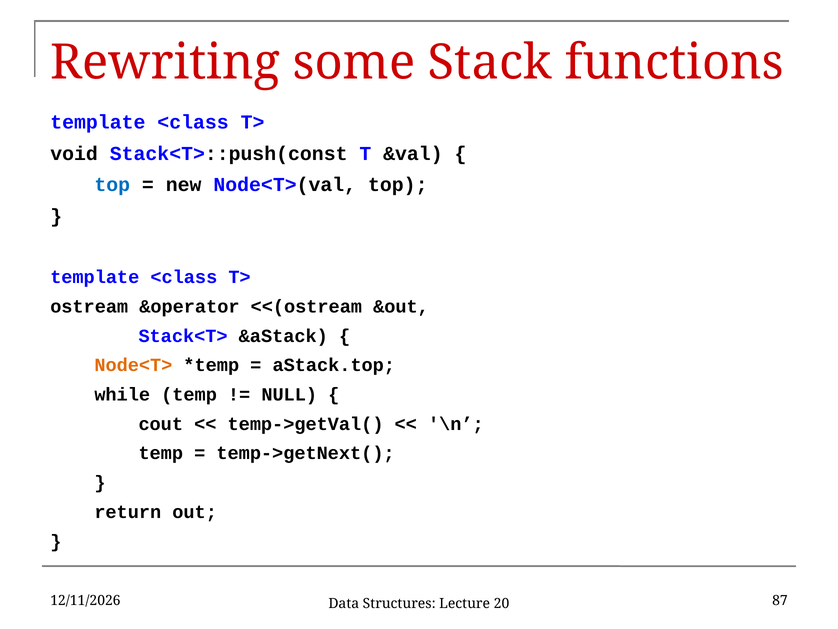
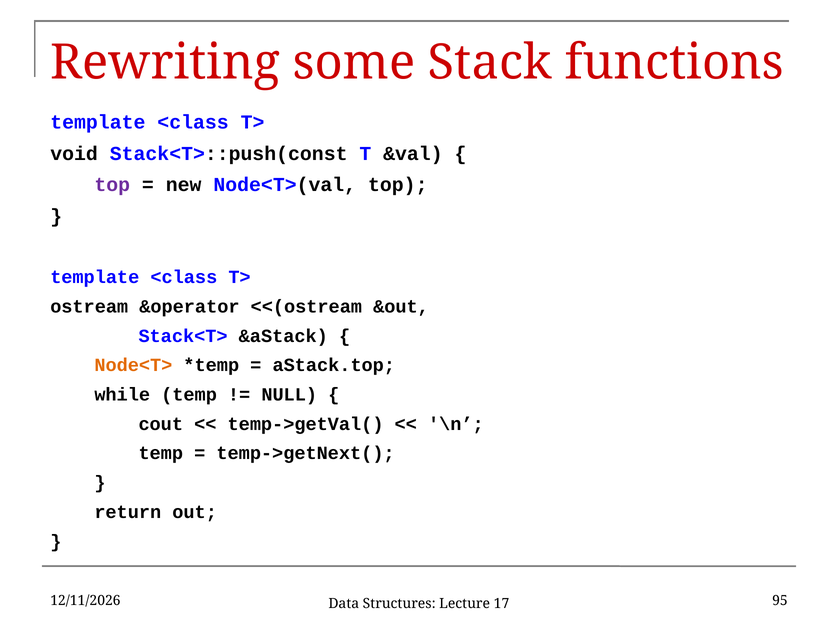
top colour: blue -> purple (112, 185)
87: 87 -> 95 (780, 600)
20: 20 -> 17 (502, 603)
